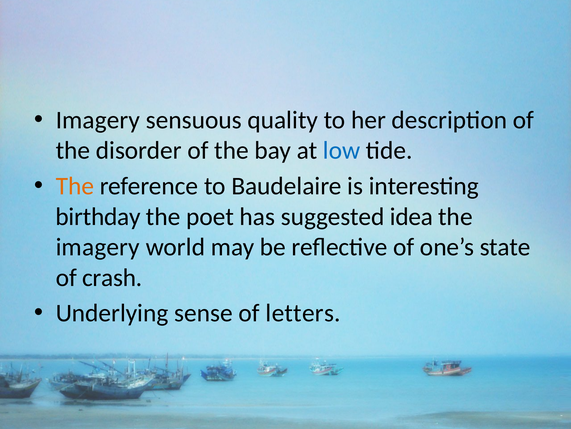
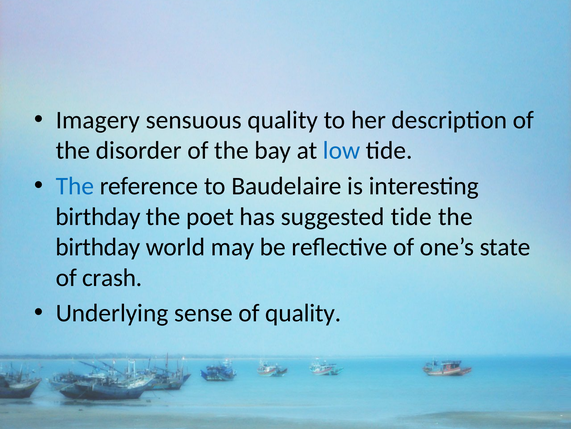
The colour: orange -> blue (75, 186)
suggested idea: idea -> tide (411, 216)
imagery: imagery -> birthday (98, 247)
of letters: letters -> quality (303, 313)
